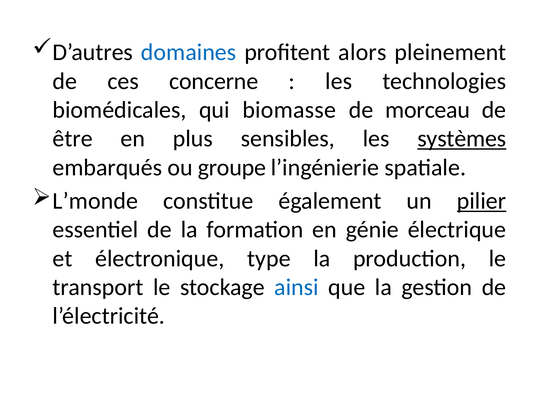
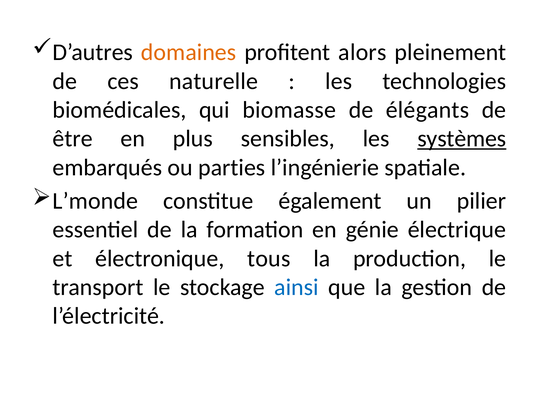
domaines colour: blue -> orange (189, 52)
concerne: concerne -> naturelle (214, 81)
morceau: morceau -> élégants (427, 110)
groupe: groupe -> parties (232, 168)
pilier underline: present -> none (482, 201)
type: type -> tous (269, 259)
